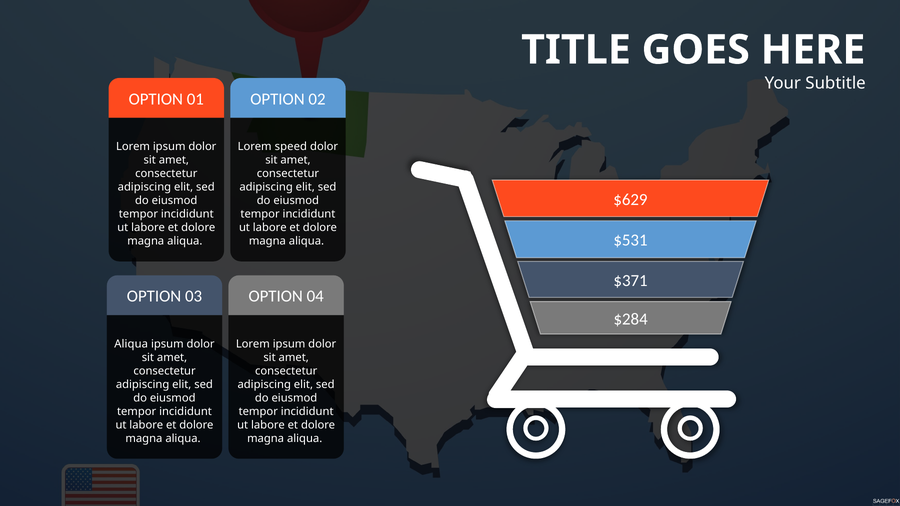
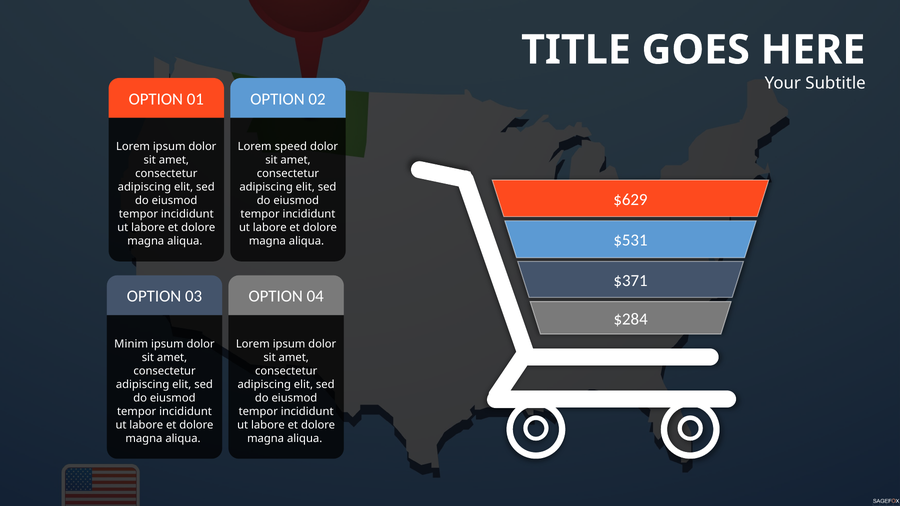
Aliqua: Aliqua -> Minim (131, 344)
